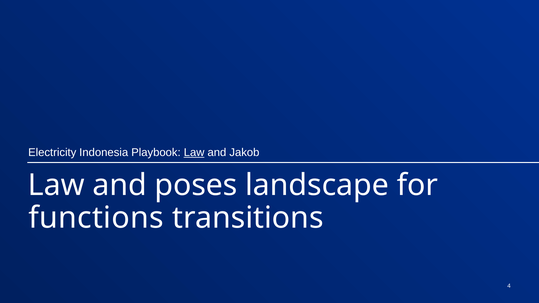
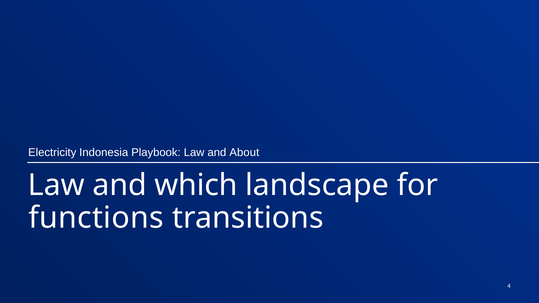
Law underline: present -> none (194, 153)
Jakob: Jakob -> About (244, 153)
poses: poses -> which (196, 185)
